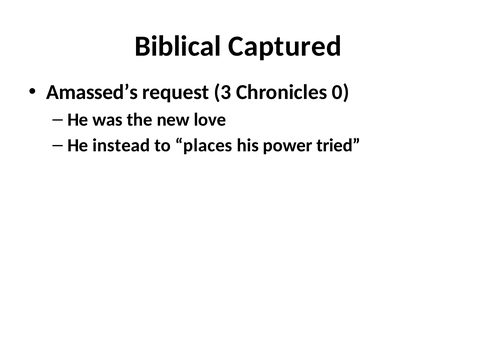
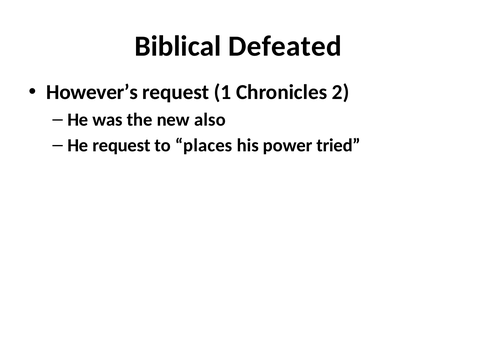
Captured: Captured -> Defeated (285, 46)
Amassed’s: Amassed’s -> However’s (92, 92)
3: 3 -> 1 (223, 92)
0: 0 -> 2 (341, 92)
love: love -> also (210, 119)
He instead: instead -> request (121, 145)
